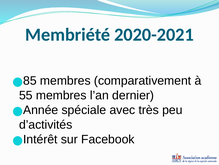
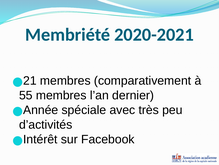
85: 85 -> 21 (30, 80)
